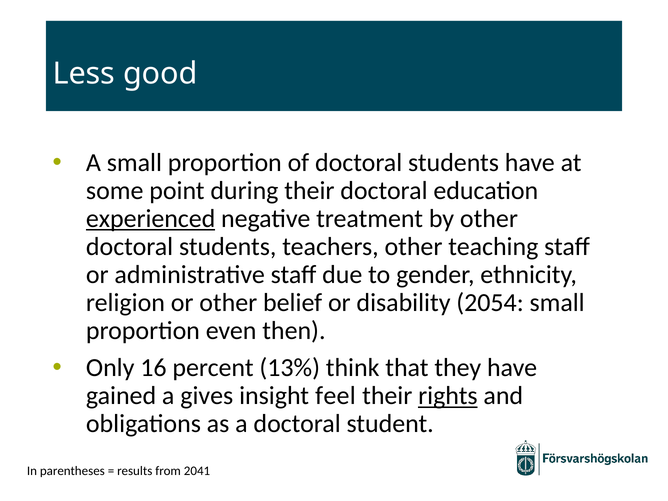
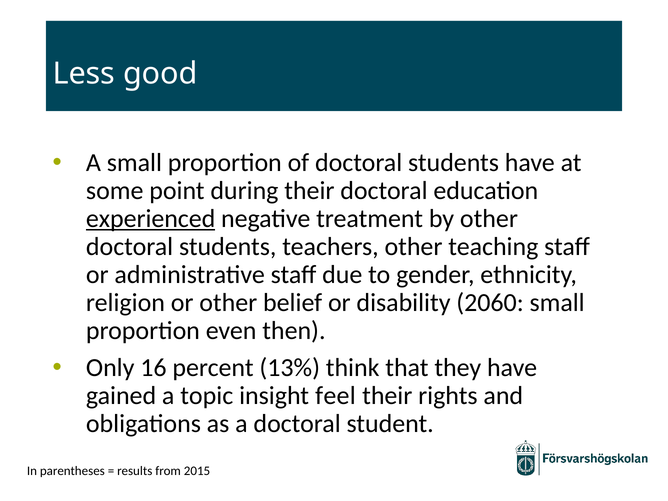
2054: 2054 -> 2060 (490, 303)
gives: gives -> topic (207, 396)
rights underline: present -> none (448, 396)
2041: 2041 -> 2015 (197, 471)
